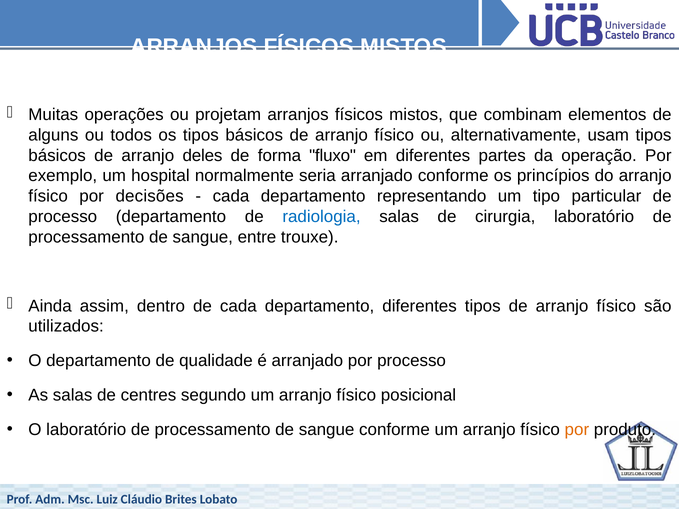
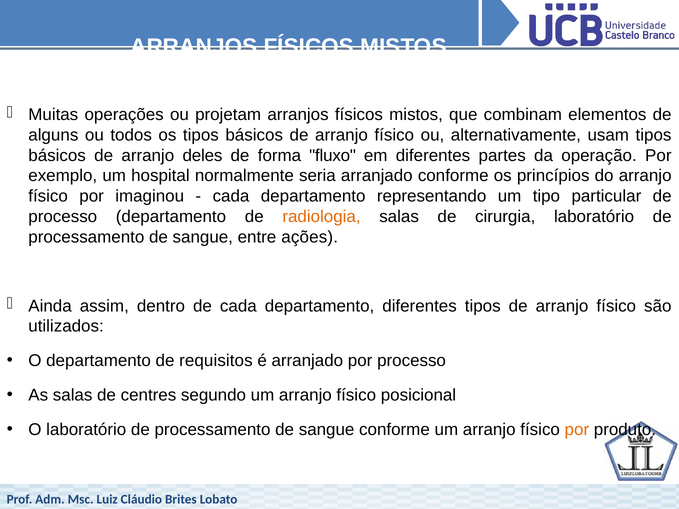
decisões: decisões -> imaginou (150, 196)
radiologia colour: blue -> orange (322, 217)
trouxe: trouxe -> ações (310, 237)
qualidade: qualidade -> requisitos (216, 361)
